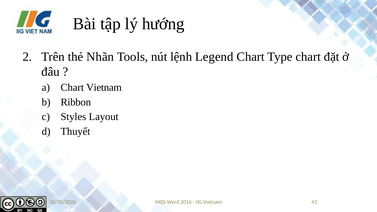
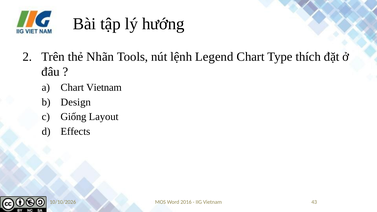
Type chart: chart -> thích (308, 57)
Ribbon: Ribbon -> Design (76, 102)
Styles: Styles -> Giống (73, 117)
Thuyết: Thuyết -> Effects (75, 131)
